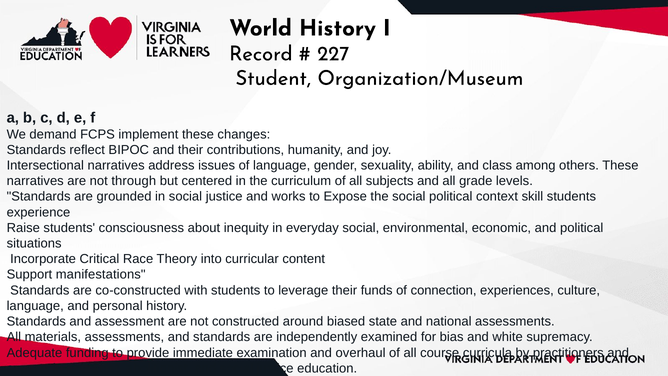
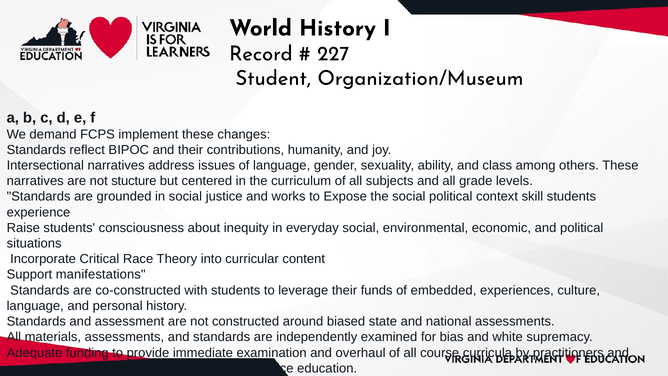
through: through -> stucture (134, 181)
connection: connection -> embedded (444, 290)
